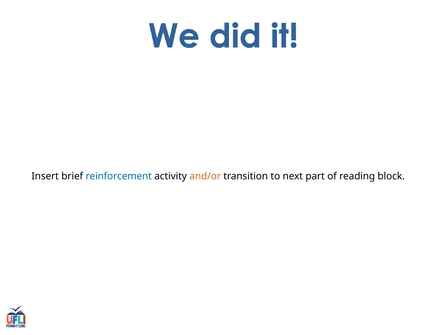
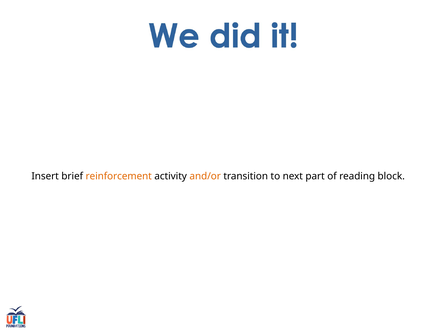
reinforcement colour: blue -> orange (119, 176)
